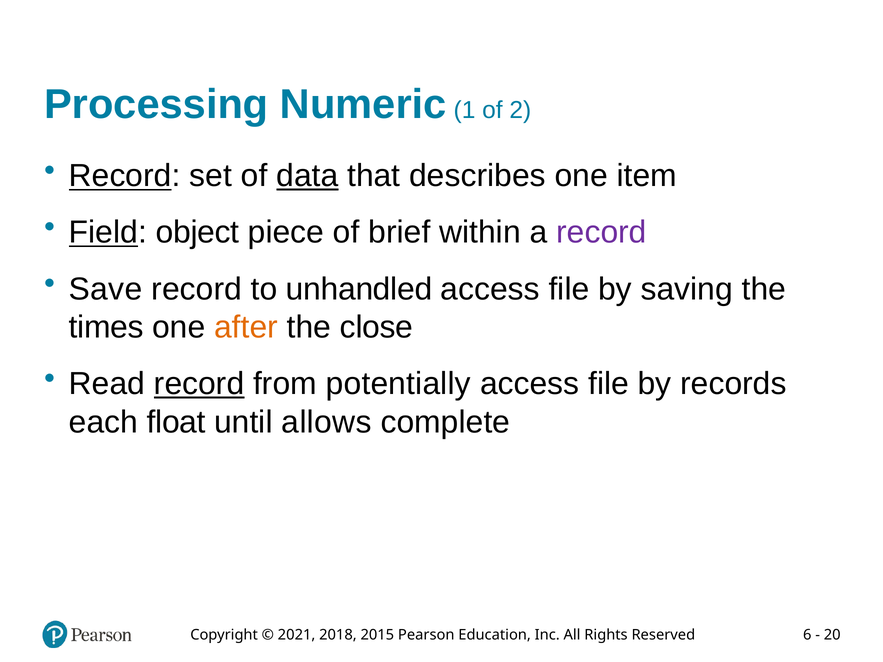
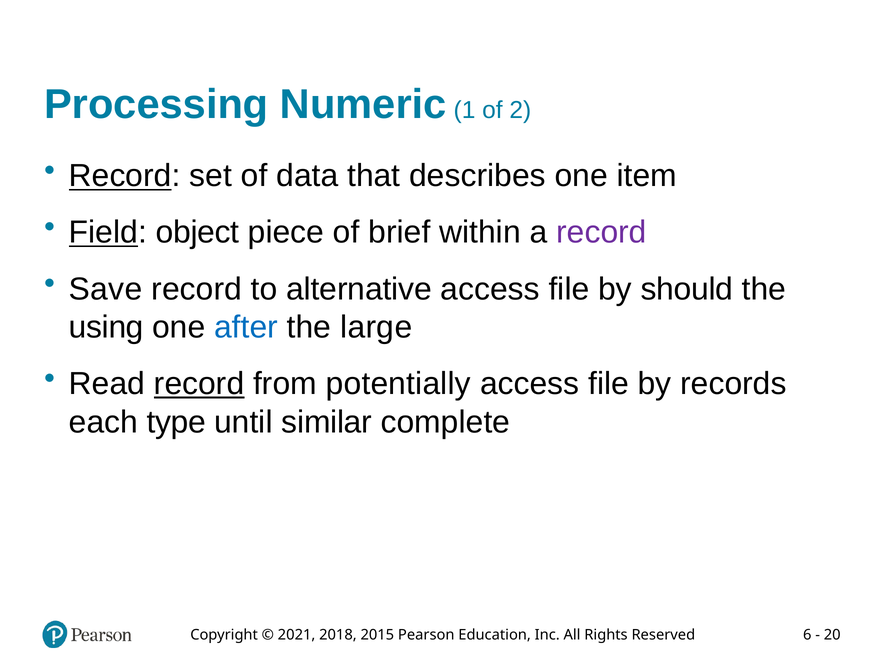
data underline: present -> none (307, 176)
unhandled: unhandled -> alternative (359, 289)
saving: saving -> should (687, 289)
times: times -> using (106, 327)
after colour: orange -> blue (246, 327)
close: close -> large (376, 327)
float: float -> type (176, 422)
allows: allows -> similar (327, 422)
